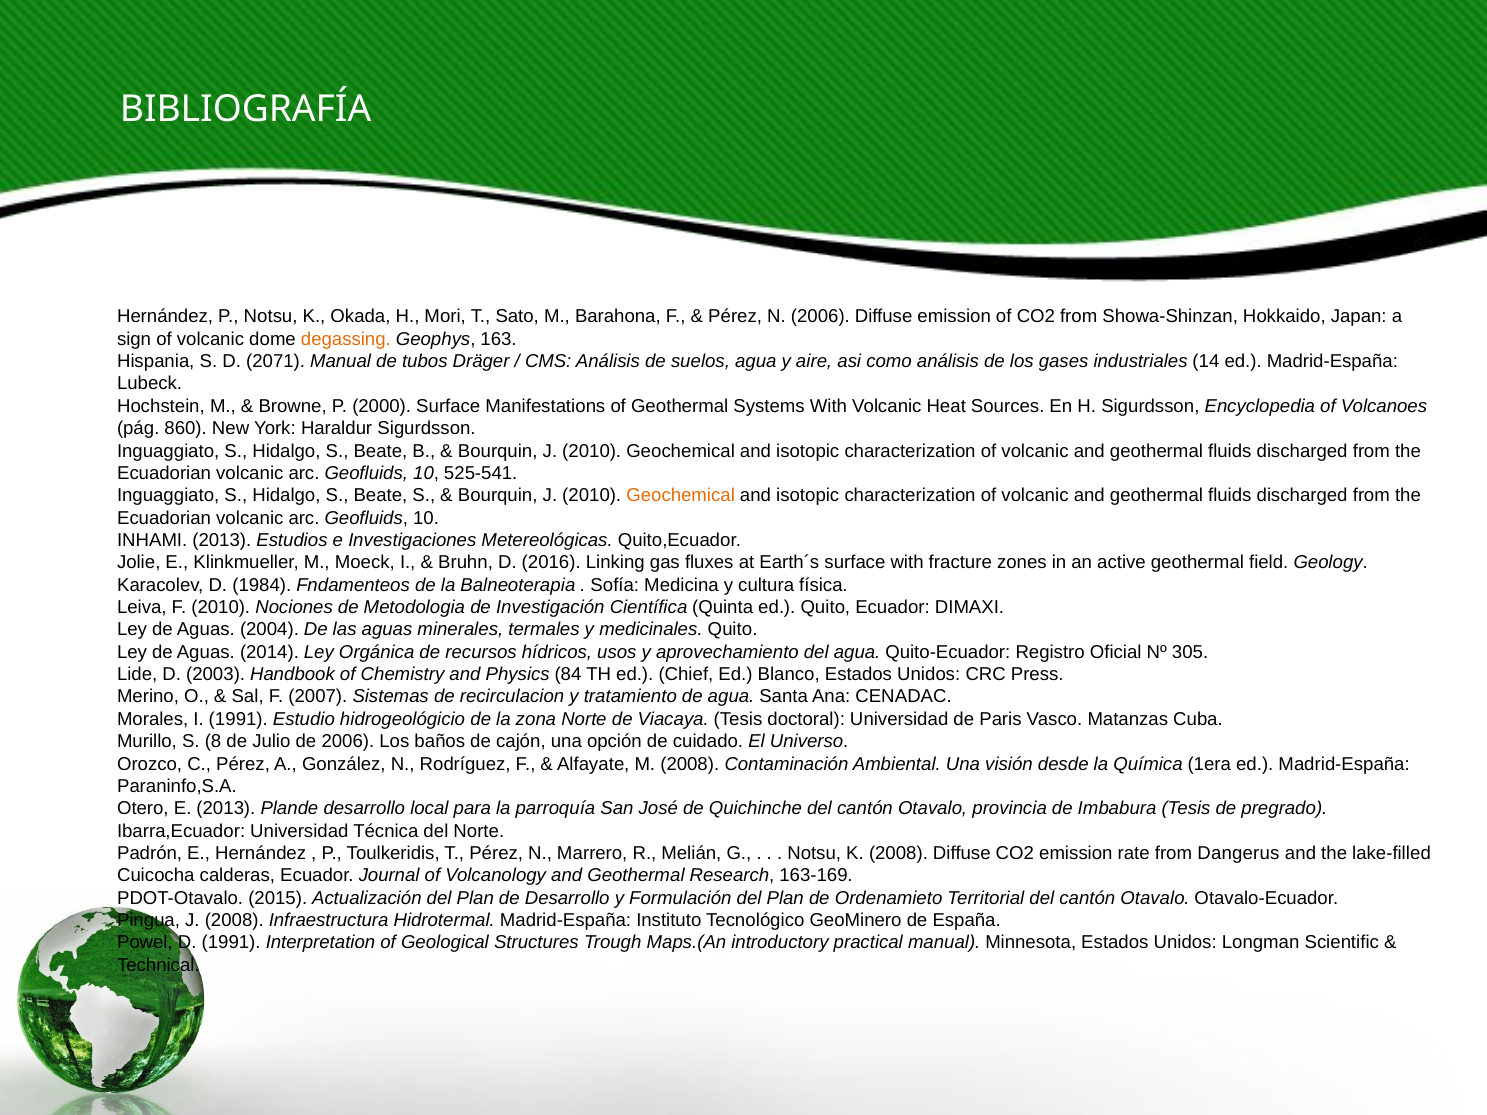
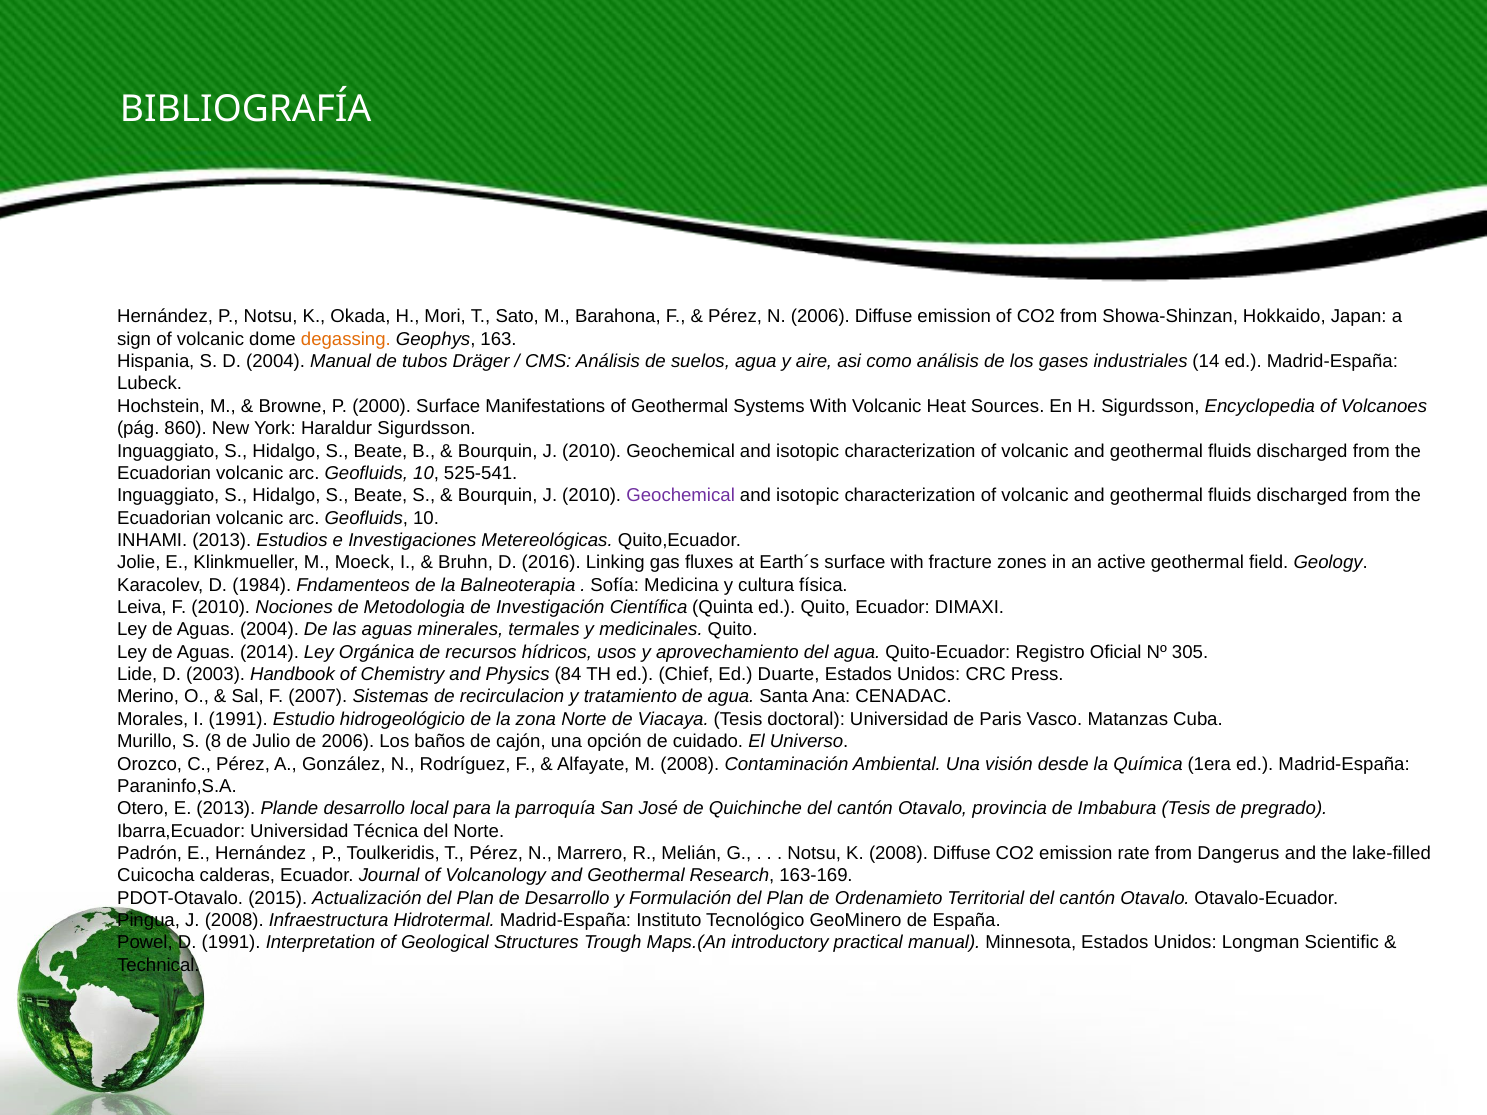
D 2071: 2071 -> 2004 (276, 362)
Geochemical colour: orange -> purple (681, 496)
Blanco: Blanco -> Duarte (789, 675)
